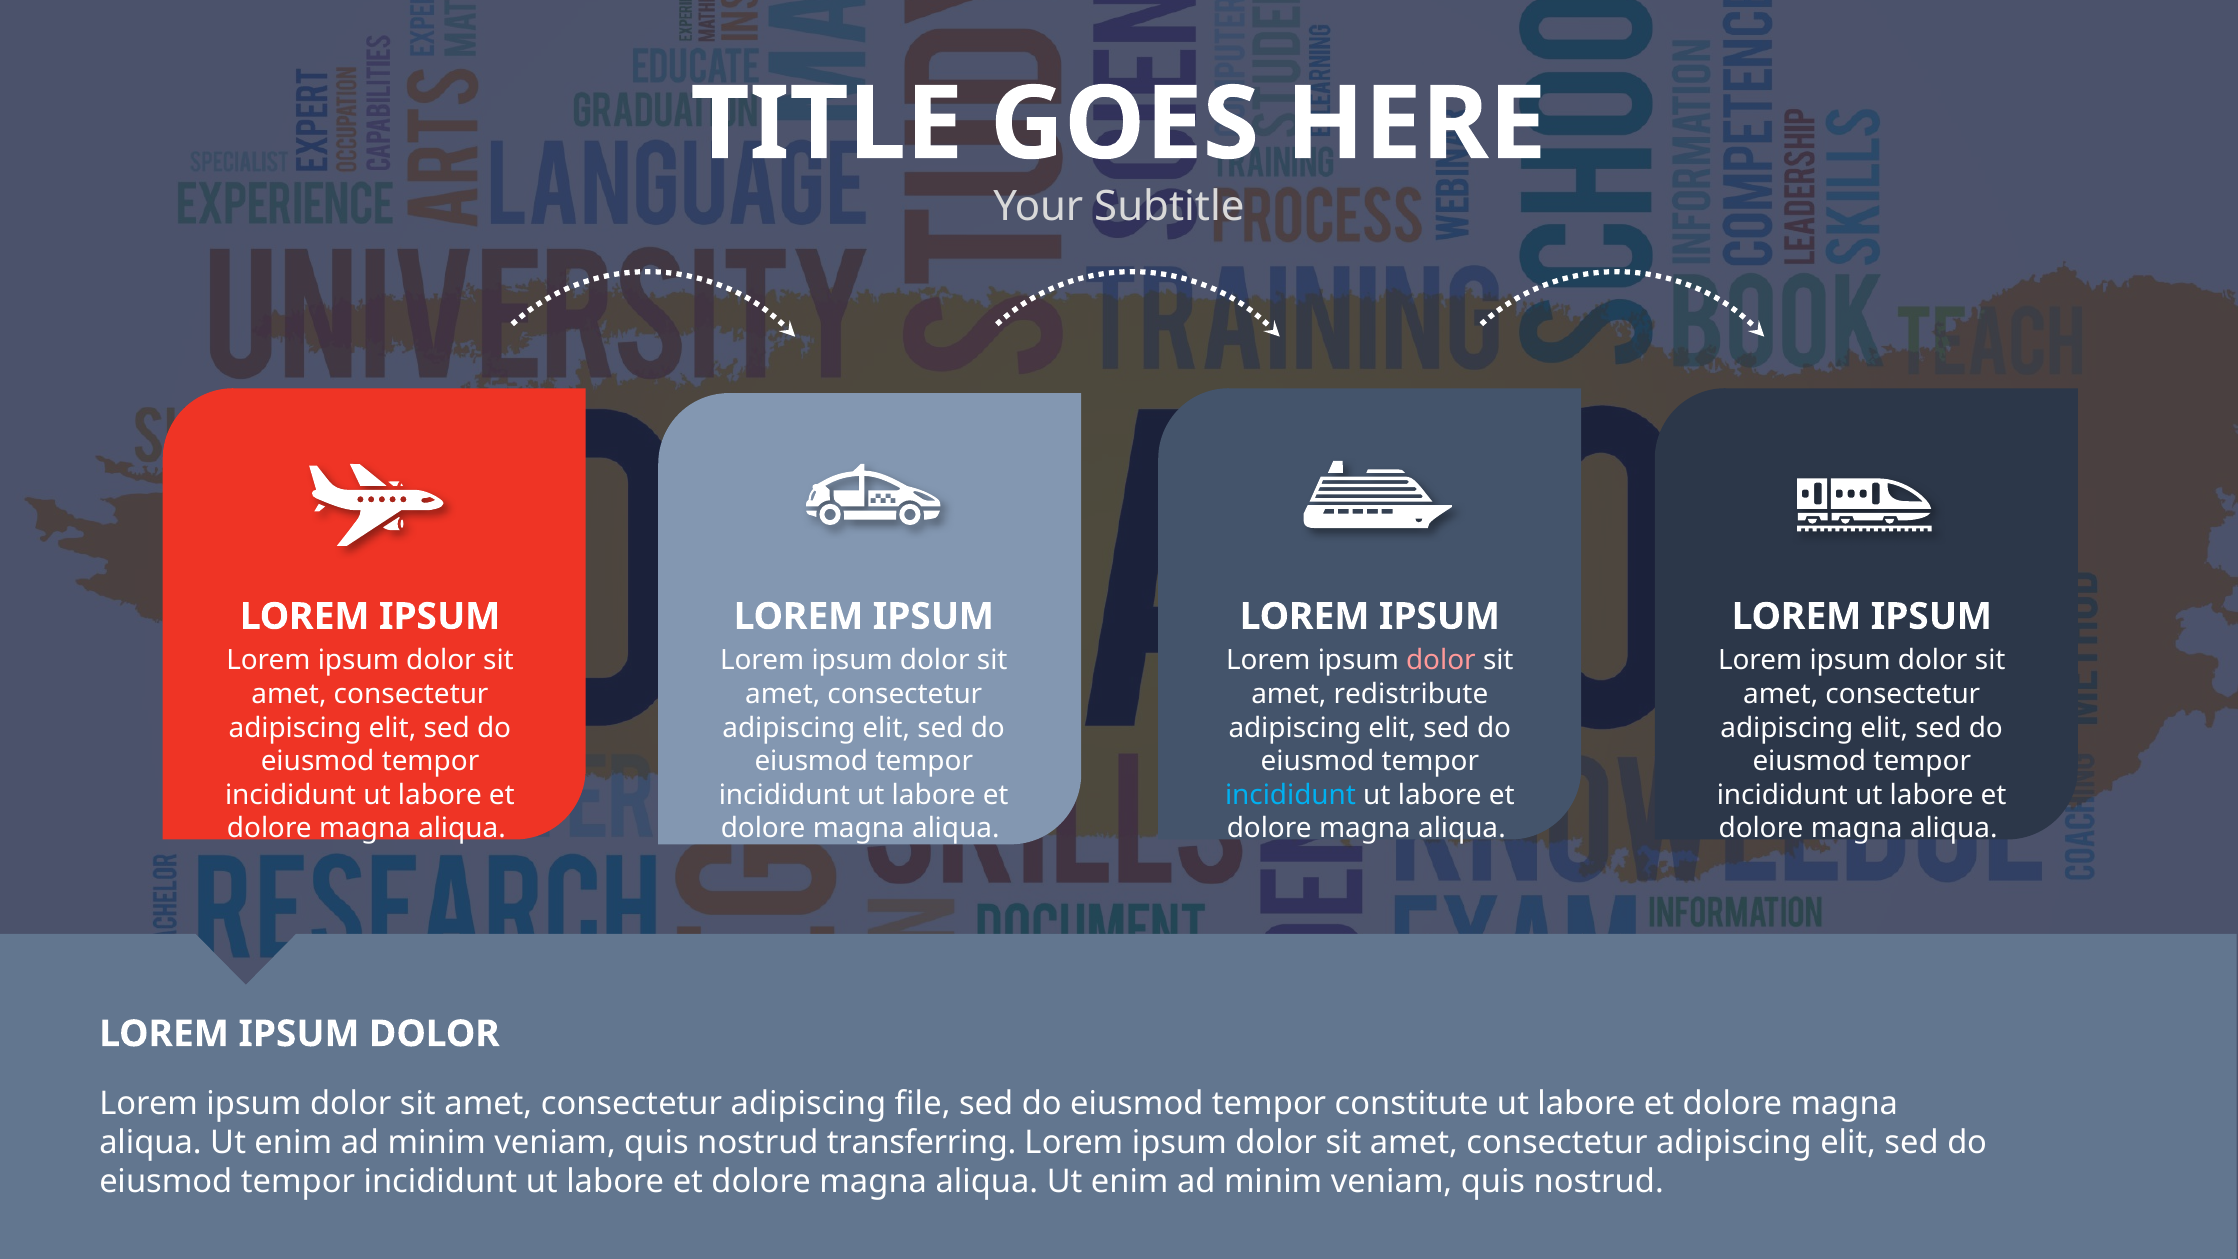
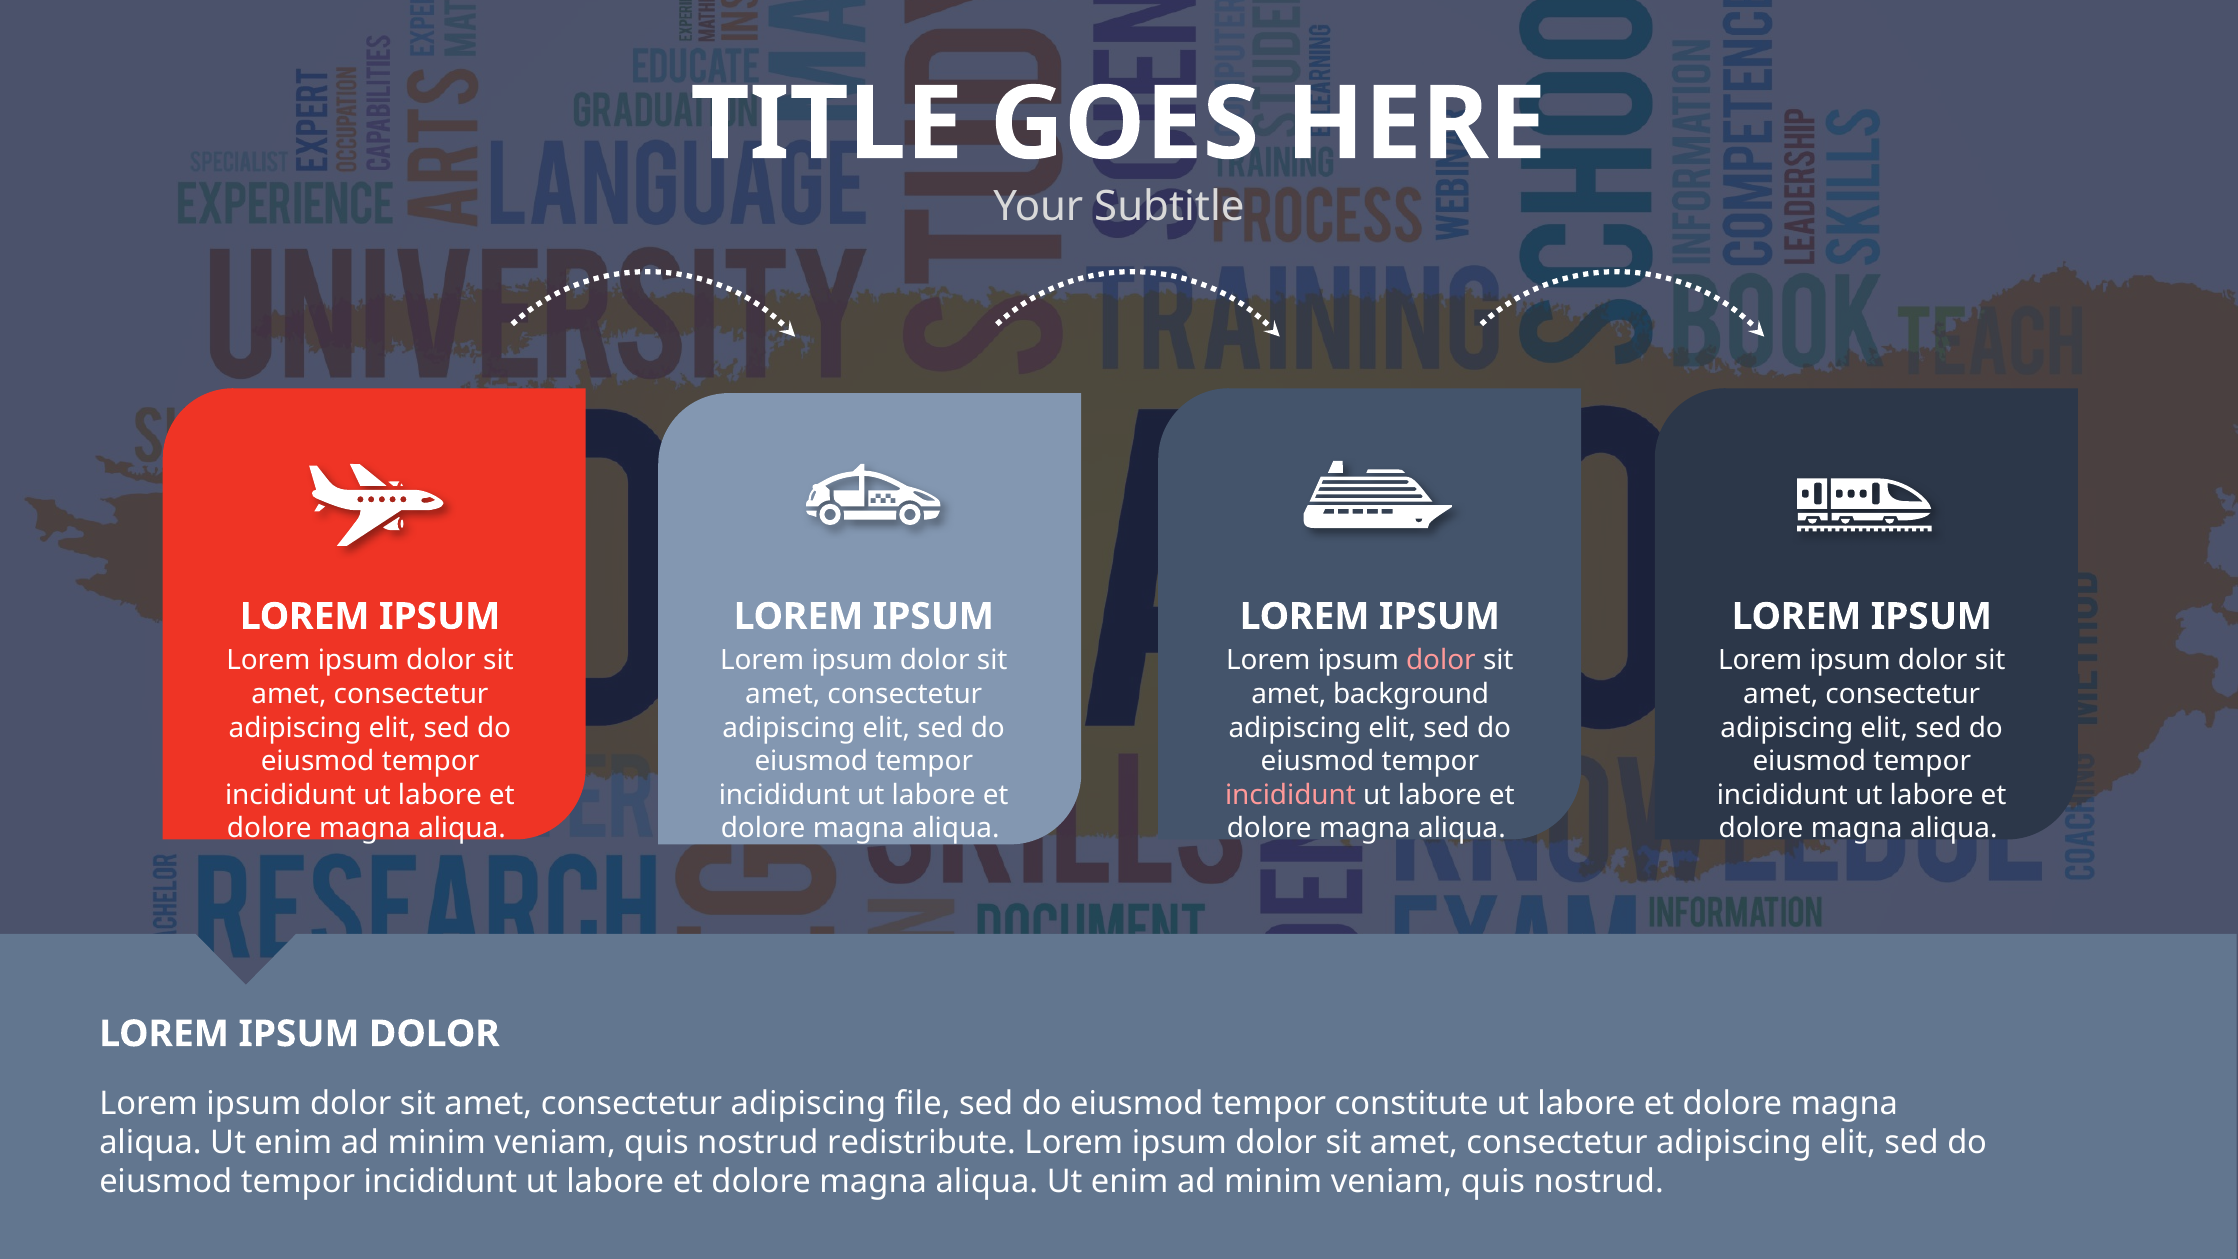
redistribute: redistribute -> background (1411, 694)
incididunt colour: light blue -> pink (1291, 795)
transferring: transferring -> redistribute (922, 1143)
